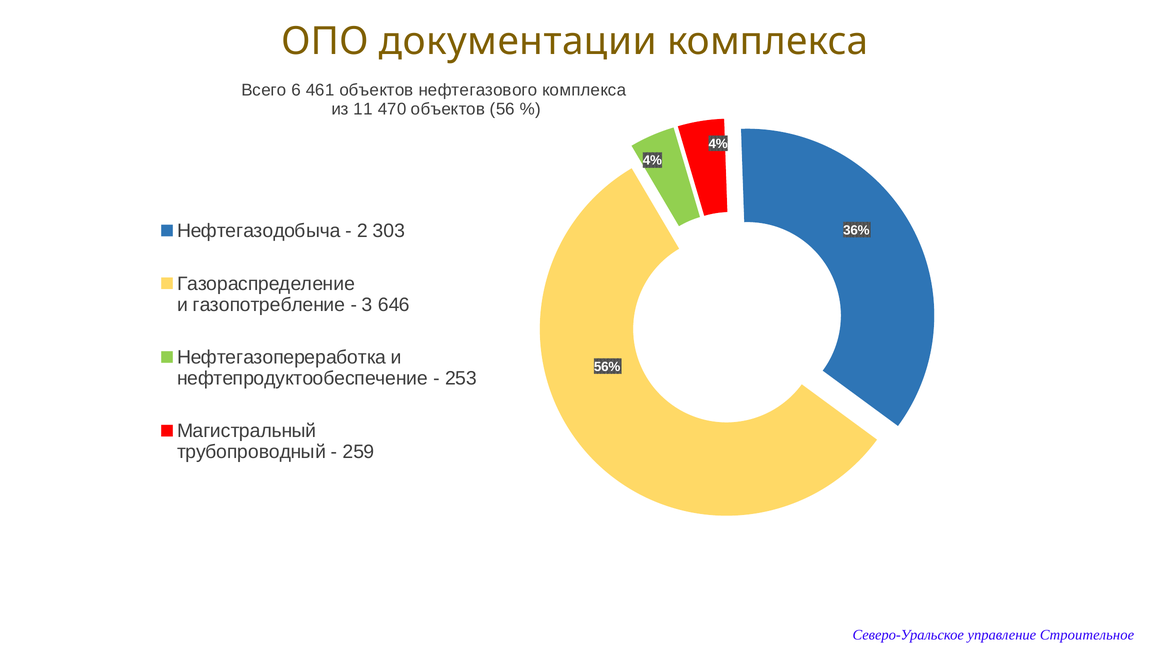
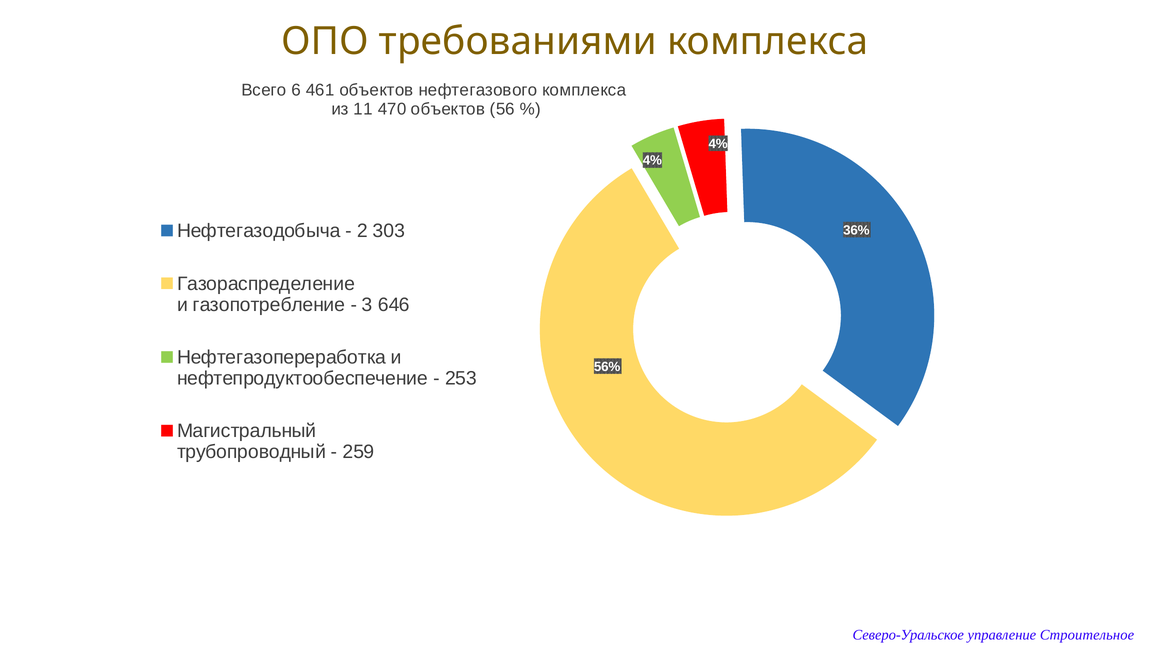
документации: документации -> требованиями (518, 41)
